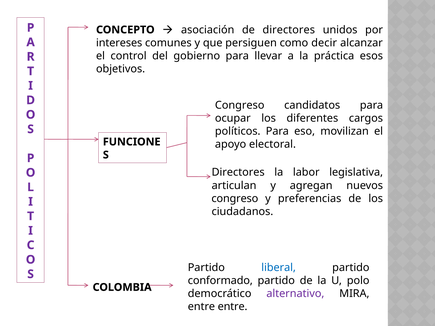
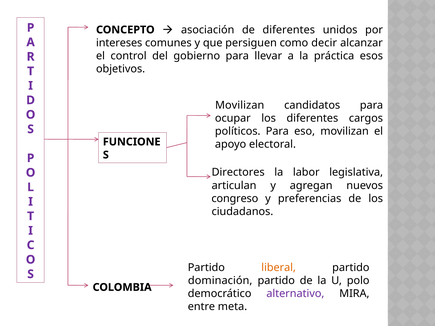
de directores: directores -> diferentes (289, 30)
Congreso: Congreso -> Movilizan (240, 105)
liberal colour: blue -> orange (279, 268)
conformado: conformado -> dominación (220, 281)
entre entre: entre -> meta (233, 307)
